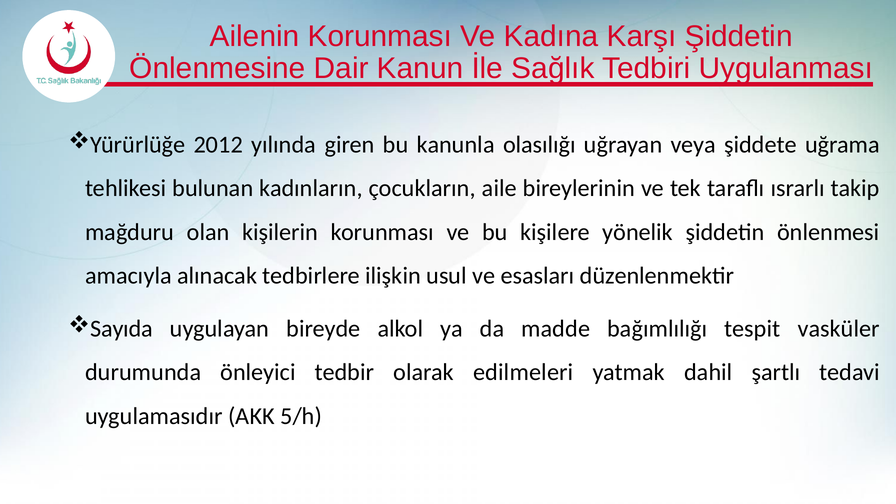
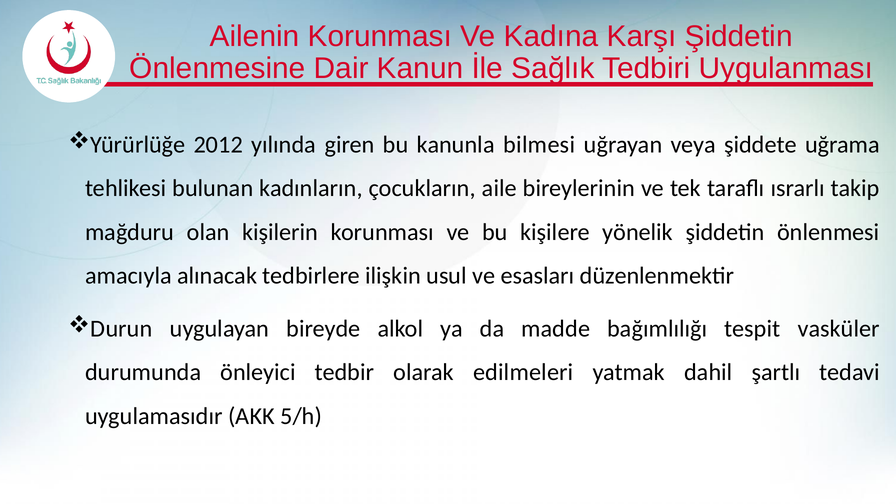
olasılığı: olasılığı -> bilmesi (539, 145)
Sayıda: Sayıda -> Durun (122, 329)
